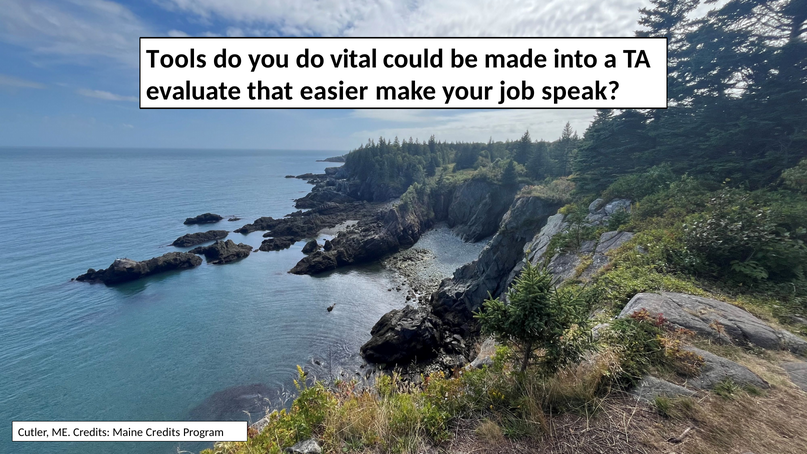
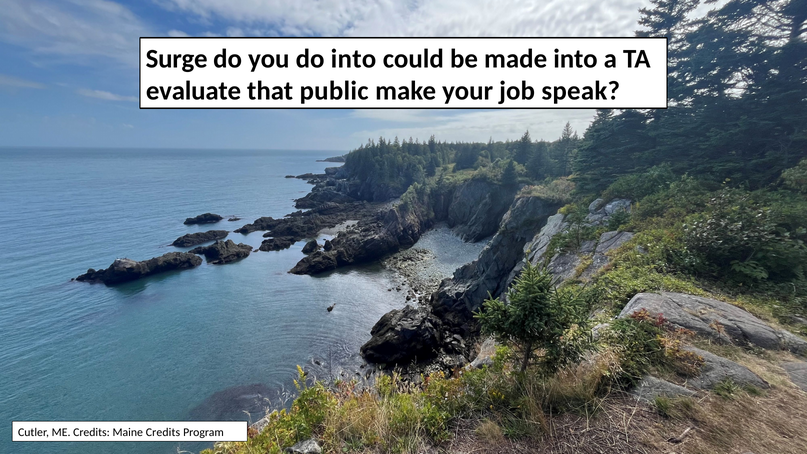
Tools: Tools -> Surge (177, 59)
do vital: vital -> into (354, 59)
easier: easier -> public (334, 91)
